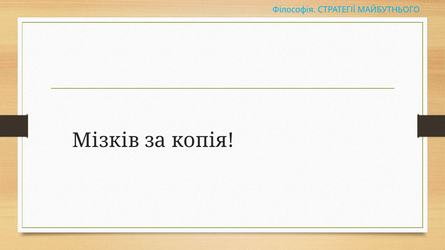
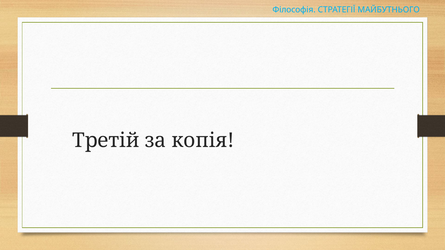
Мізків: Мізків -> Третій (106, 140)
